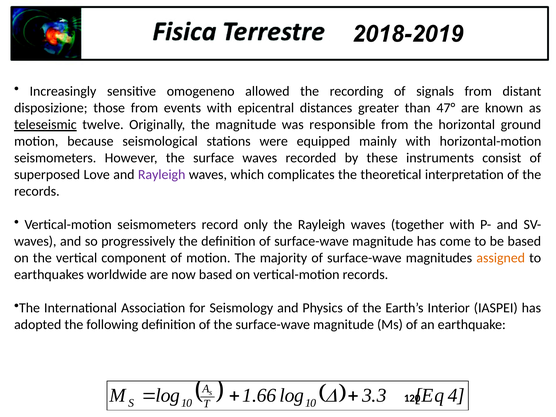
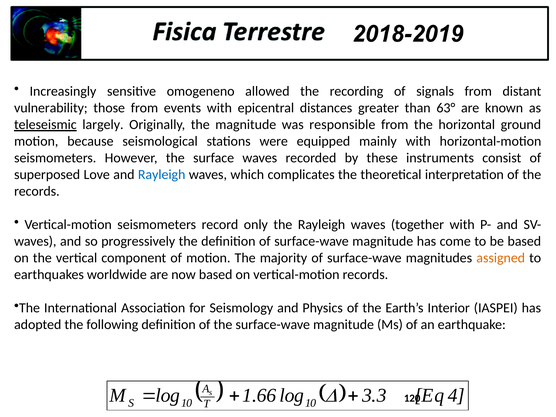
disposizione: disposizione -> vulnerability (51, 108)
47°: 47° -> 63° (446, 108)
twelve: twelve -> largely (103, 125)
Rayleigh colour: purple -> blue (162, 175)
